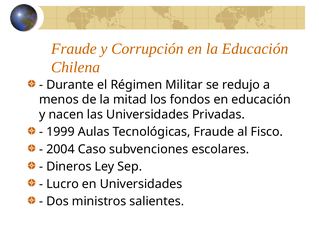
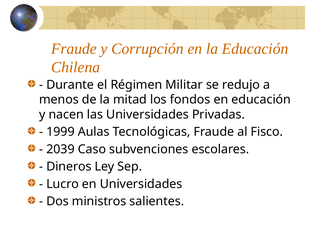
2004: 2004 -> 2039 (60, 149)
